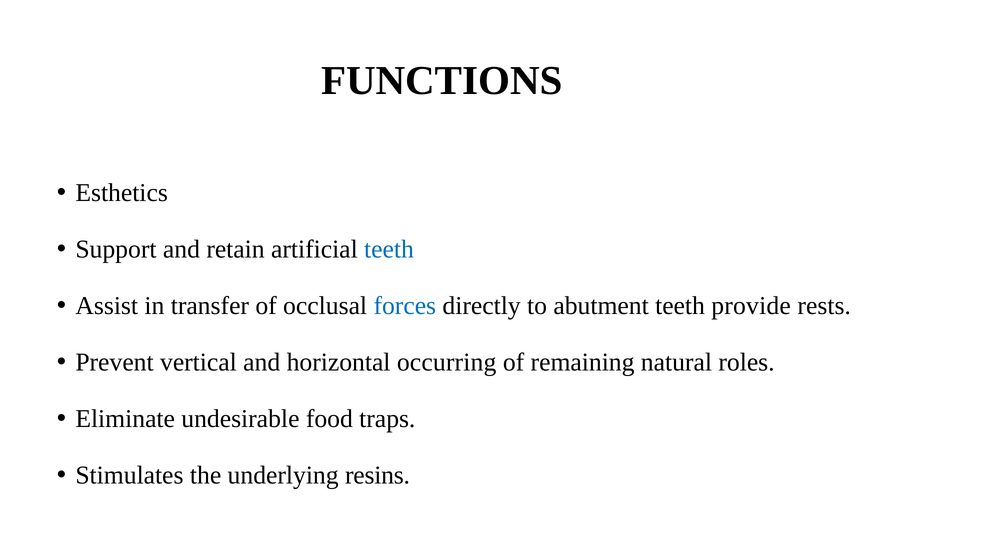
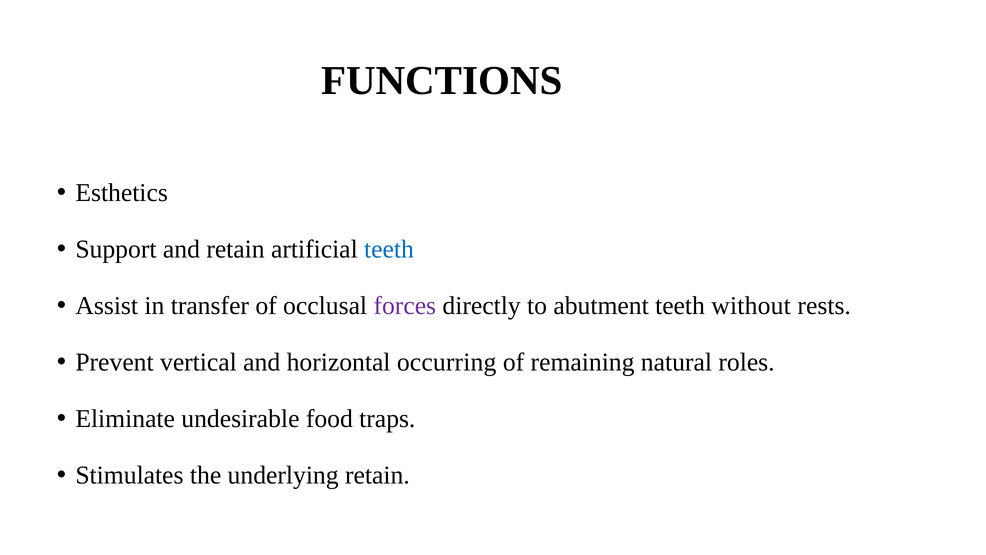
forces colour: blue -> purple (405, 306)
provide: provide -> without (751, 306)
underlying resins: resins -> retain (377, 475)
